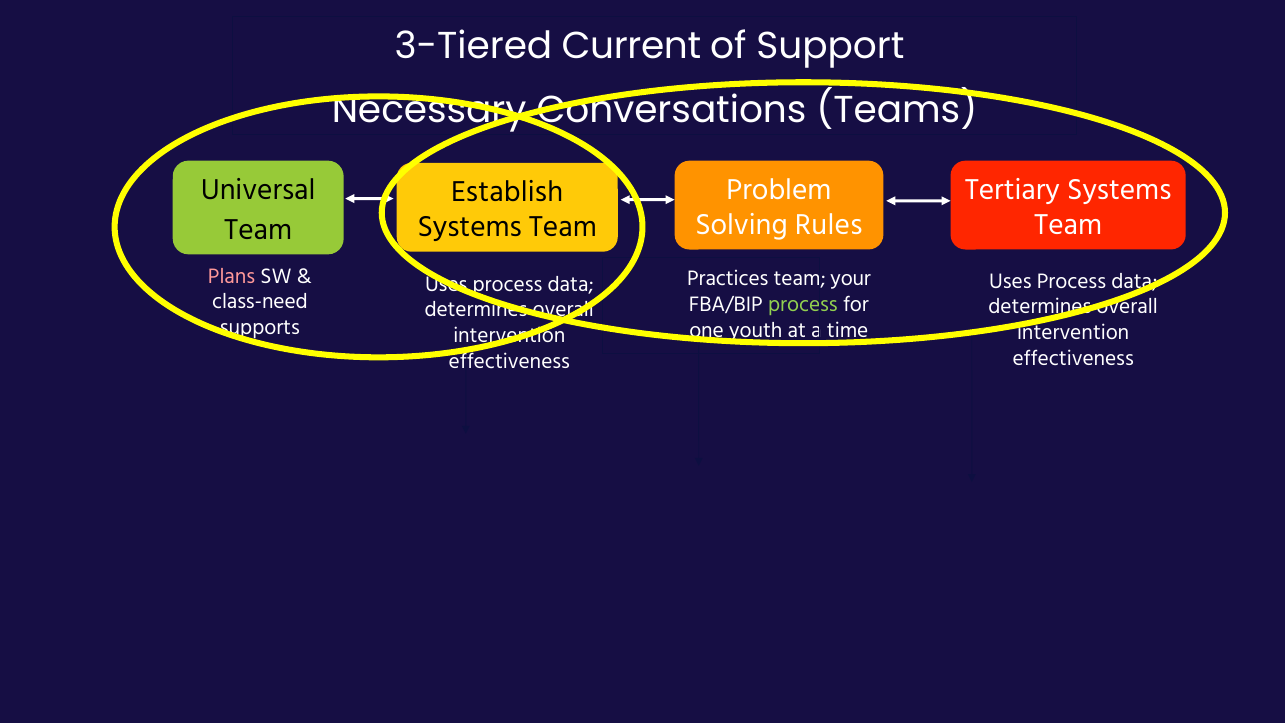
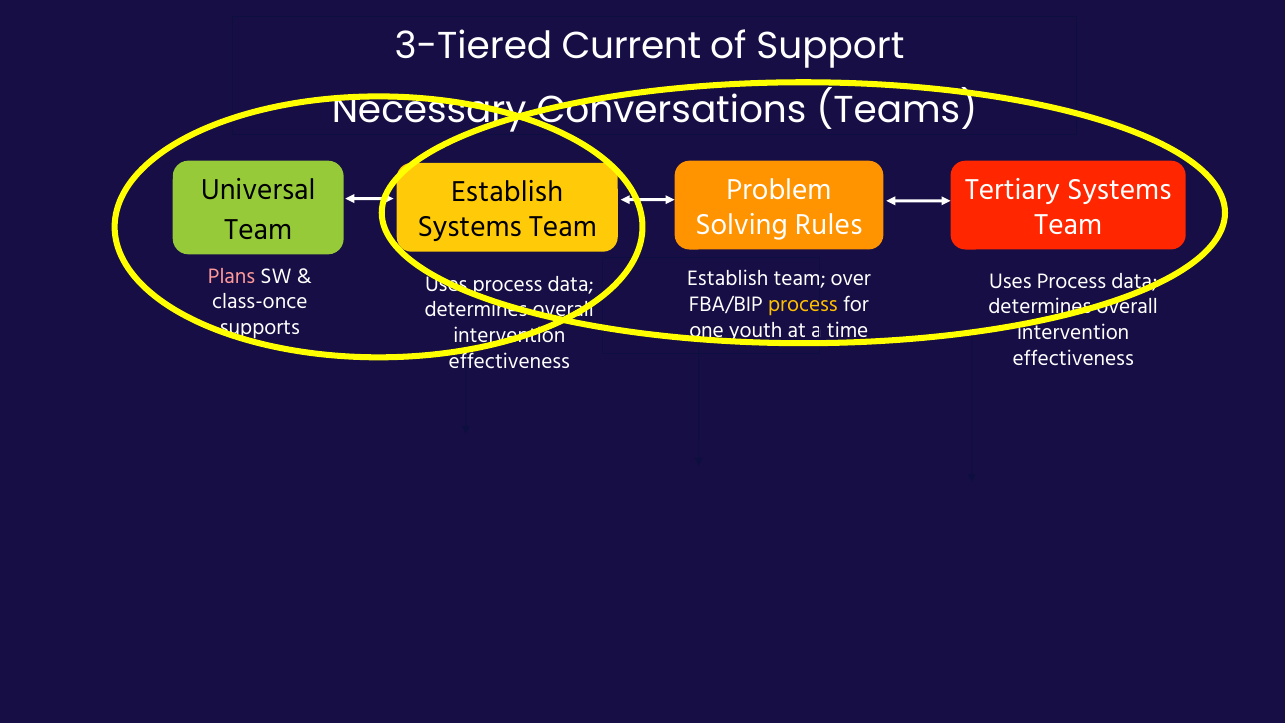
Practices: Practices -> Establish (728, 279)
your: your -> over (851, 279)
class-need: class-need -> class-once (260, 302)
process colour: light green -> yellow (803, 305)
